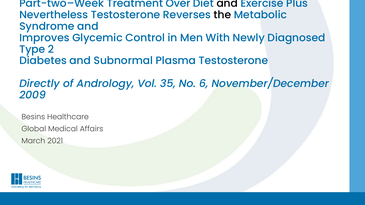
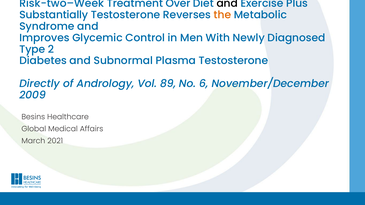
Part-two–Week: Part-two–Week -> Risk-two–Week (62, 3)
Nevertheless: Nevertheless -> Substantially (54, 15)
the colour: black -> orange (222, 15)
35: 35 -> 89 (168, 84)
